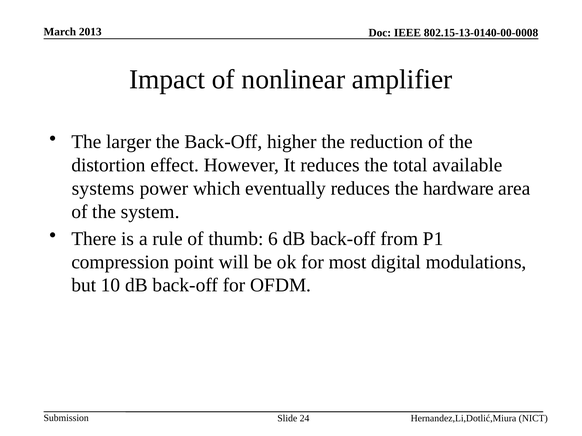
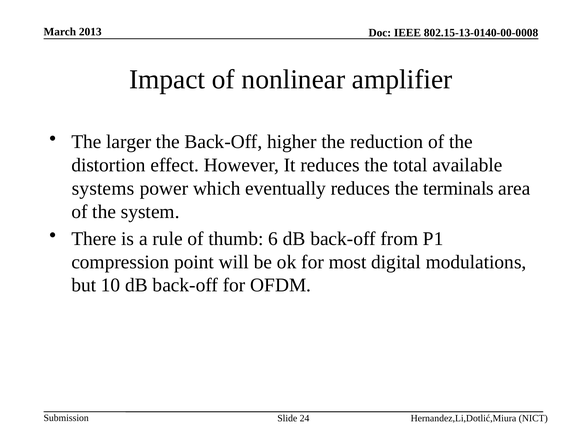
hardware: hardware -> terminals (459, 189)
